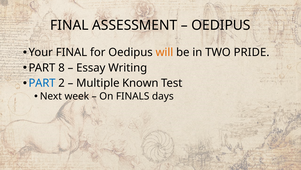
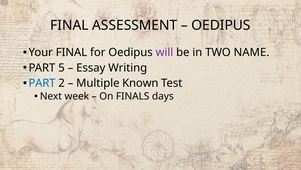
will colour: orange -> purple (164, 52)
PRIDE: PRIDE -> NAME (252, 52)
8: 8 -> 5 (61, 68)
